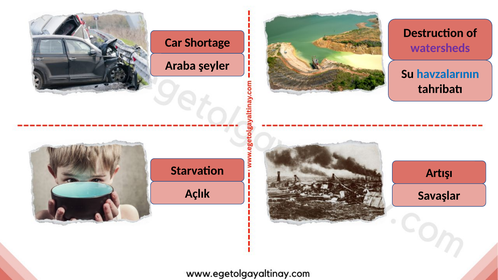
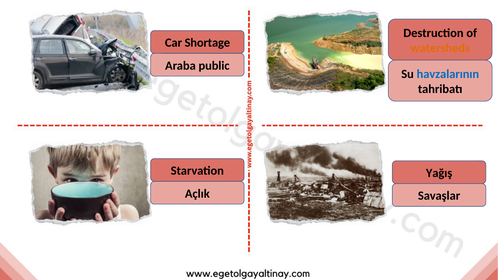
watersheds colour: purple -> orange (440, 48)
şeyler: şeyler -> public (214, 66)
Artışı: Artışı -> Yağış (439, 173)
